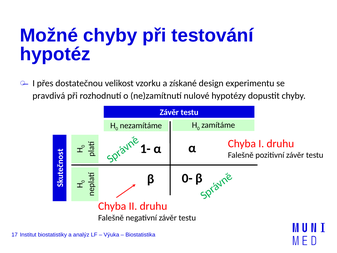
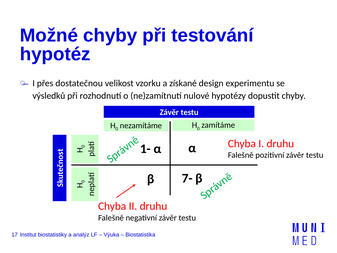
pravdivá: pravdivá -> výsledků (49, 96)
0-: 0- -> 7- (187, 178)
